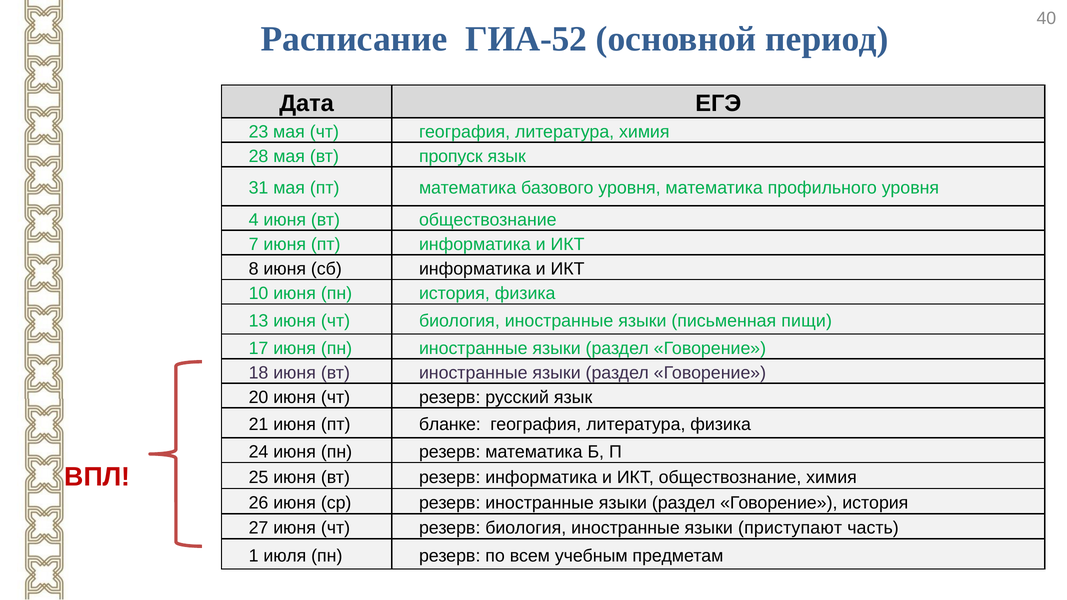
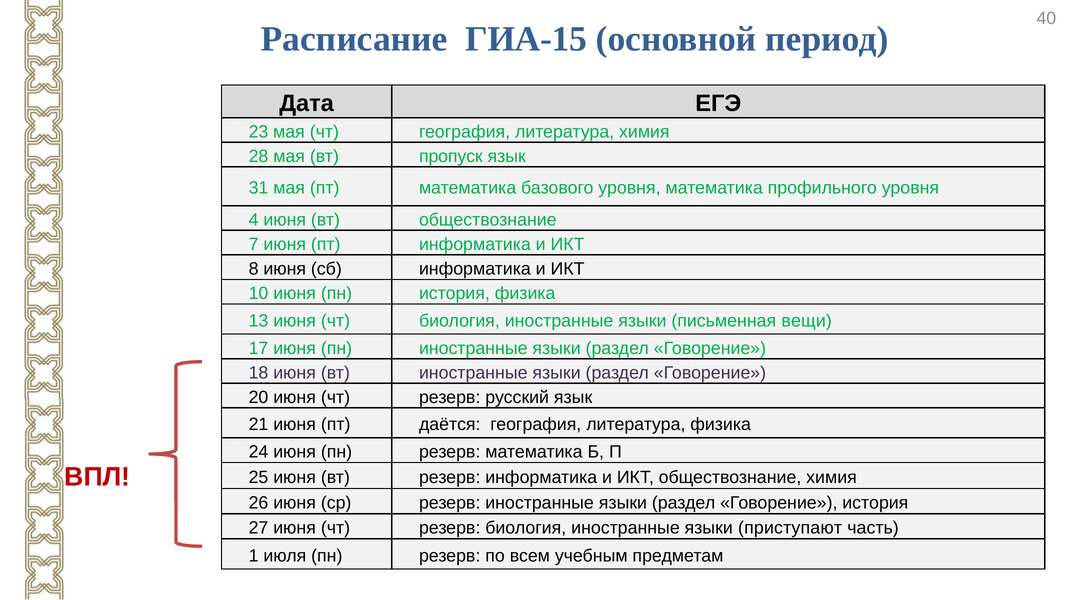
ГИА-52: ГИА-52 -> ГИА-15 (526, 39)
пищи: пищи -> вещи (807, 321)
бланке: бланке -> даётся (450, 425)
